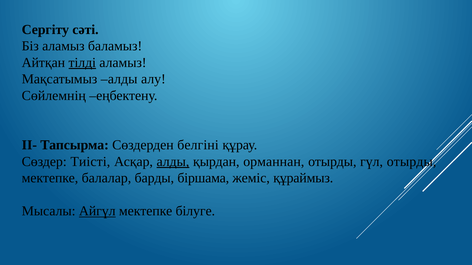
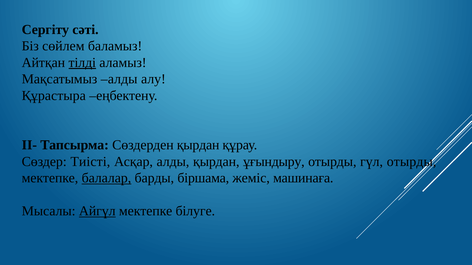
Біз аламыз: аламыз -> сөйлем (63, 46)
Сөйлемнің: Сөйлемнің -> Құрастыра (54, 96)
Сөздерден белгіні: белгіні -> қырдан (198, 145)
алды underline: present -> none (173, 162)
орманнан: орманнан -> ұғындыру (274, 162)
балалар underline: none -> present (106, 178)
құраймыз: құраймыз -> машинаға (303, 178)
